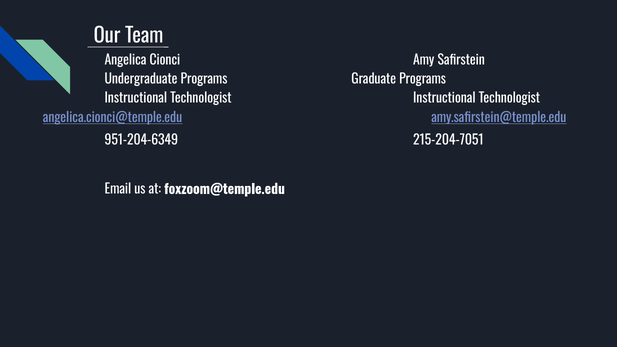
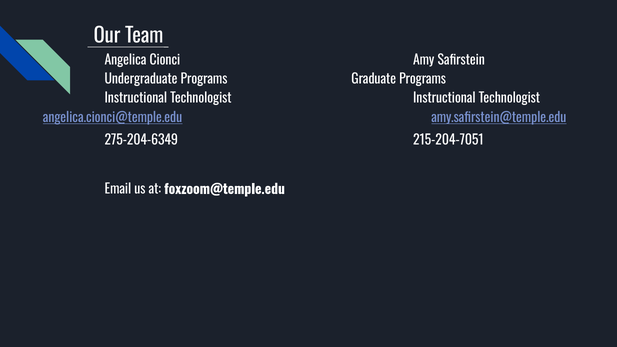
951-204-6349: 951-204-6349 -> 275-204-6349 (141, 140)
